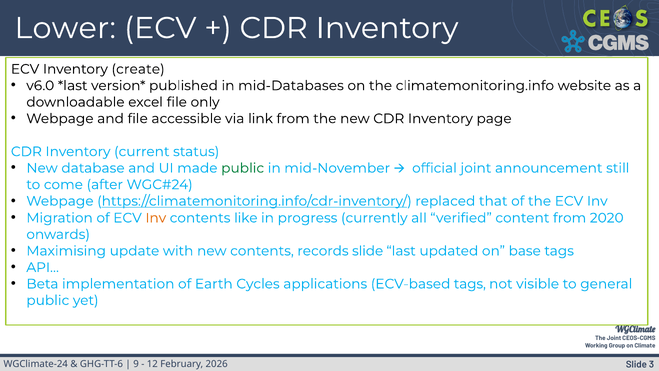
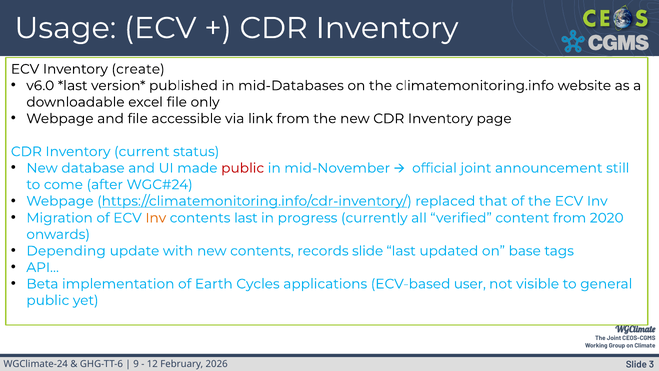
Lower: Lower -> Usage (65, 28)
public colour: green -> red (243, 168)
contents like: like -> last (246, 218)
Maximising: Maximising -> Depending (66, 251)
ECV-based tags: tags -> user (470, 284)
